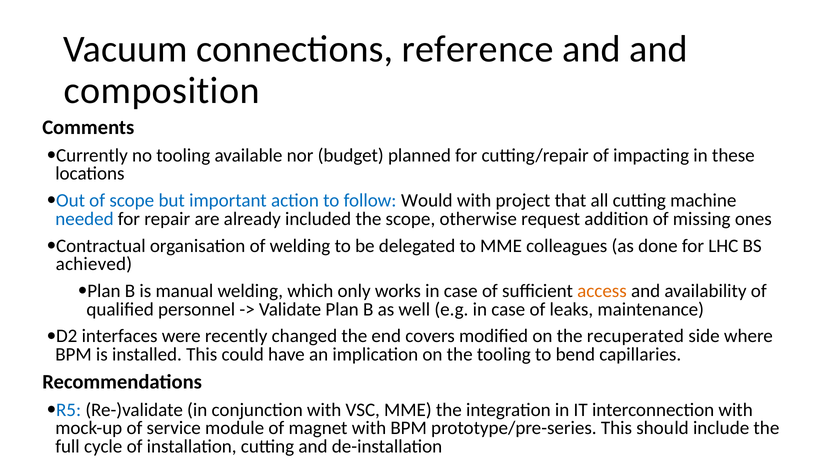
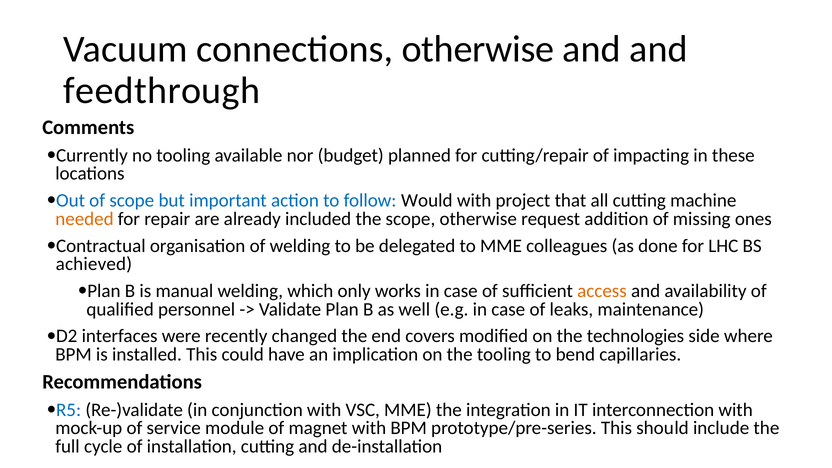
connections reference: reference -> otherwise (478, 49)
composition: composition -> feedthrough (162, 91)
needed colour: blue -> orange (84, 219)
recuperated: recuperated -> technologies (635, 336)
